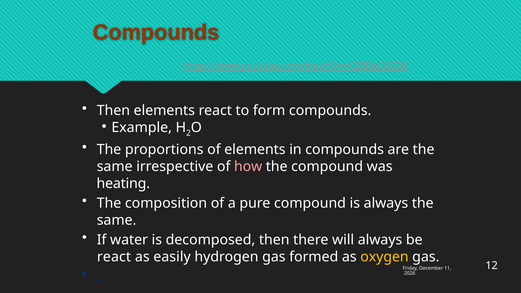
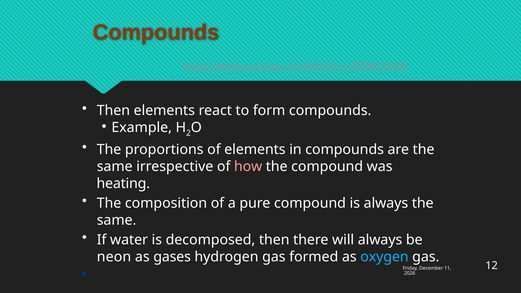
react: react -> neon (114, 257)
easily: easily -> gases (172, 257)
oxygen colour: yellow -> light blue (384, 257)
